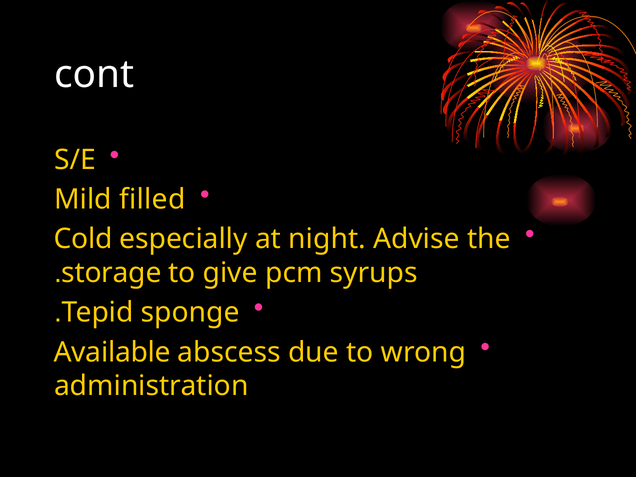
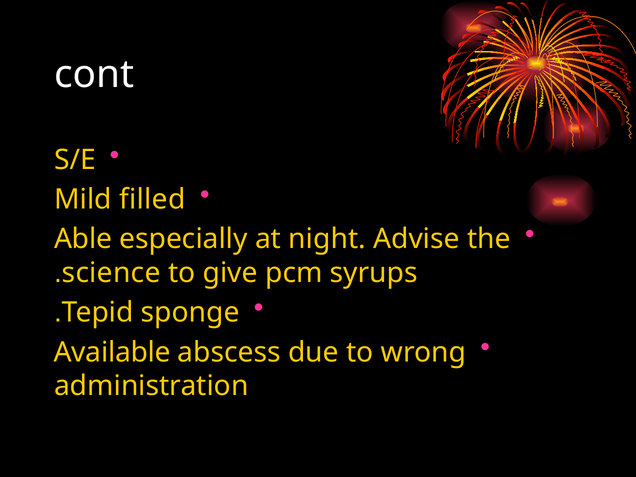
Cold: Cold -> Able (83, 239)
storage: storage -> science (111, 273)
